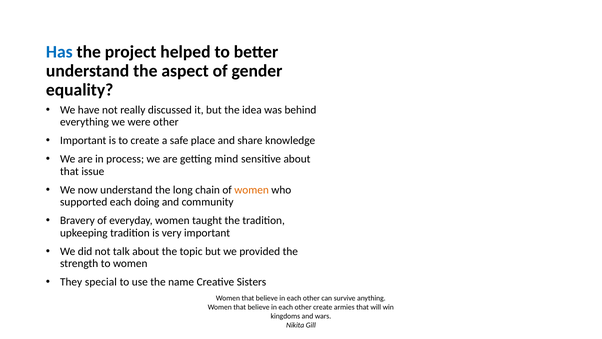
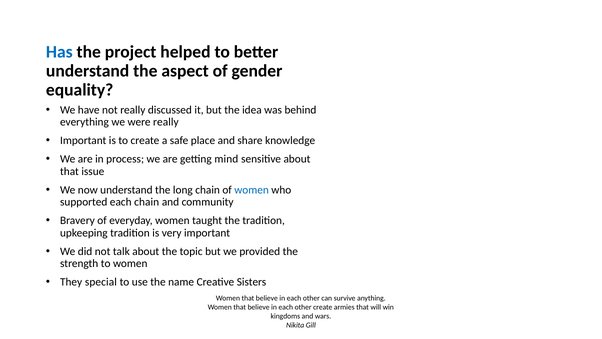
were other: other -> really (166, 122)
women colour: orange -> blue (252, 190)
each doing: doing -> chain (147, 202)
